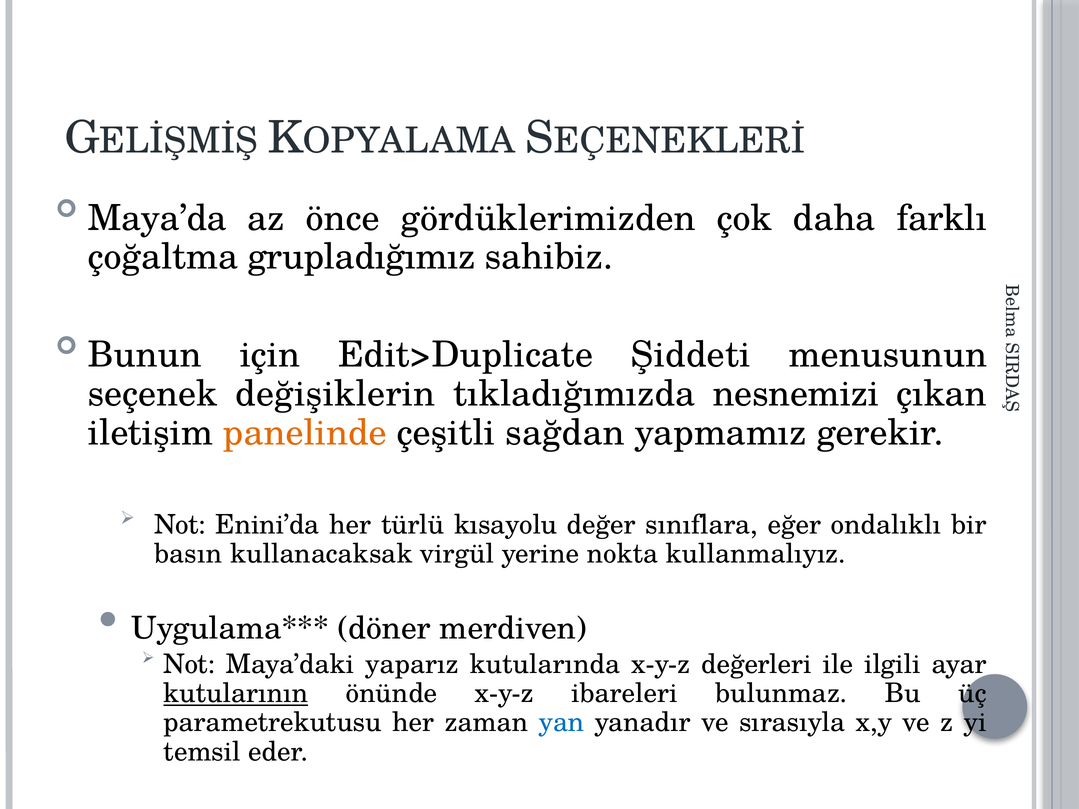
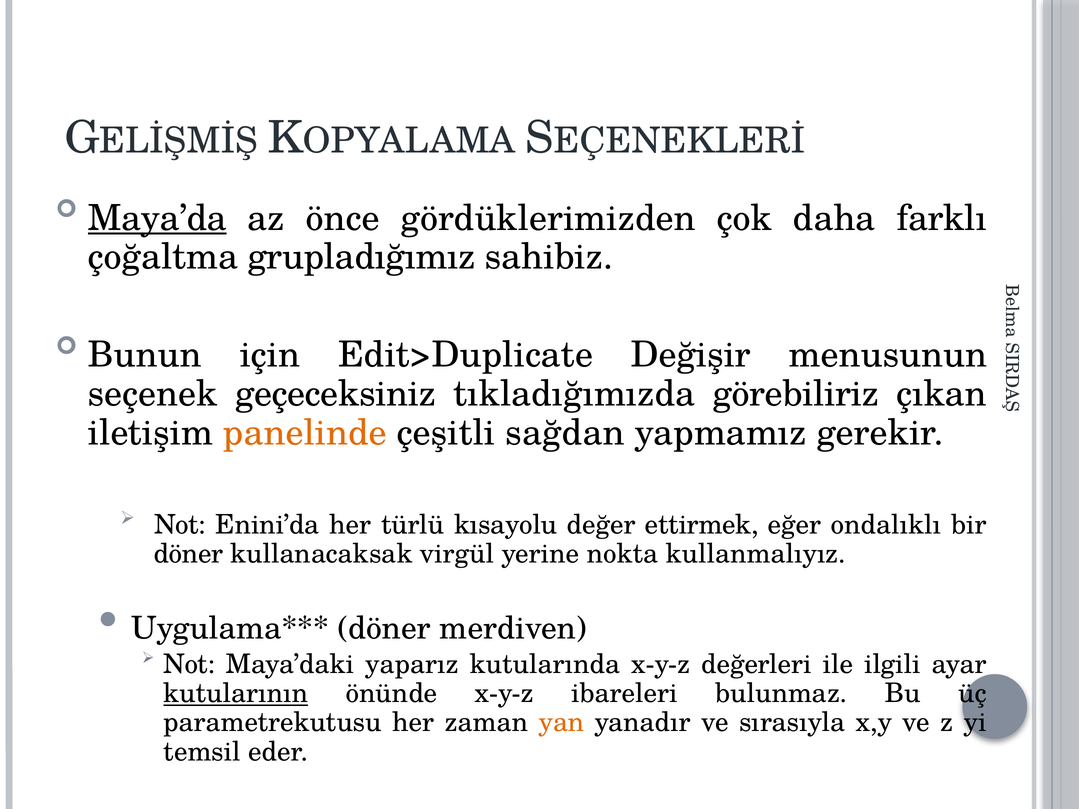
Maya’da underline: none -> present (157, 218)
Şiddeti: Şiddeti -> Değişir (691, 355)
değişiklerin: değişiklerin -> geçeceksiniz (336, 394)
nesnemizi: nesnemizi -> görebiliriz (796, 394)
sınıflara: sınıflara -> ettirmek (702, 525)
basın: basın -> döner (188, 554)
yan colour: blue -> orange (562, 723)
